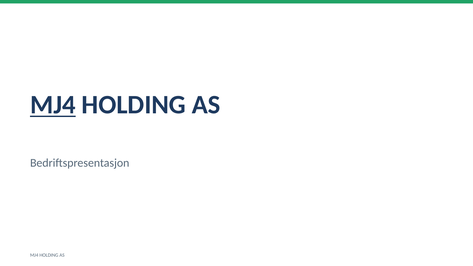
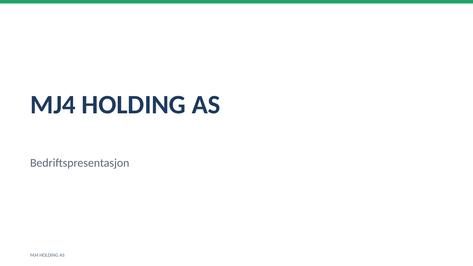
MJ4 underline: present -> none (53, 105)
